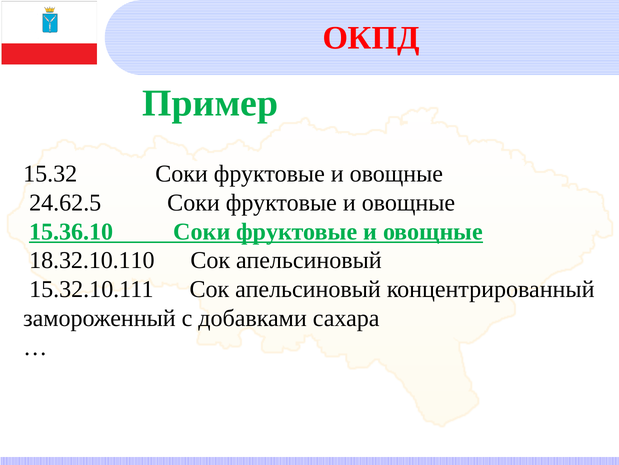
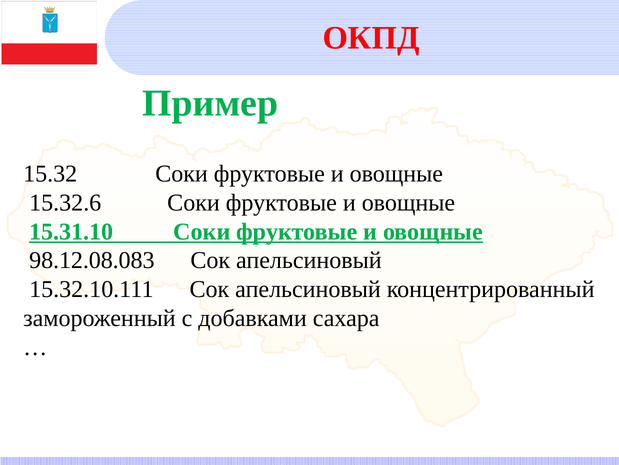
24.62.5: 24.62.5 -> 15.32.6 (65, 202)
15.36.10: 15.36.10 -> 15.31.10 (71, 231)
18.32.10.110: 18.32.10.110 -> 98.12.08.083 (92, 260)
